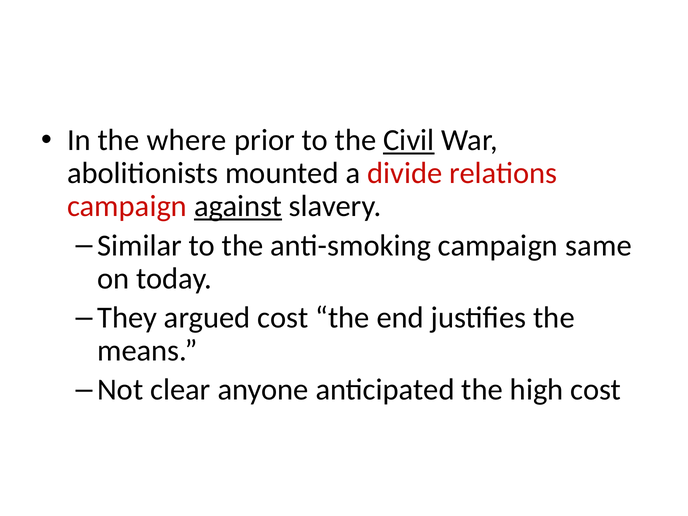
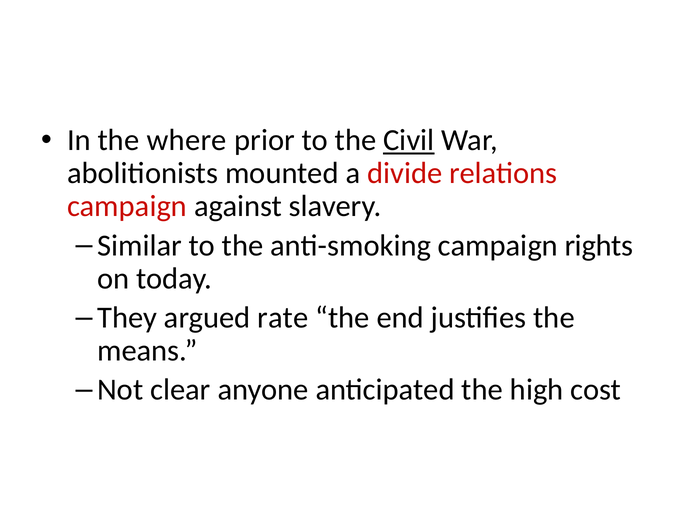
against underline: present -> none (238, 206)
same: same -> rights (599, 245)
argued cost: cost -> rate (283, 318)
